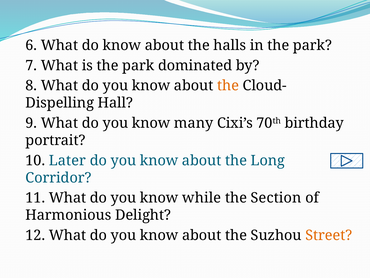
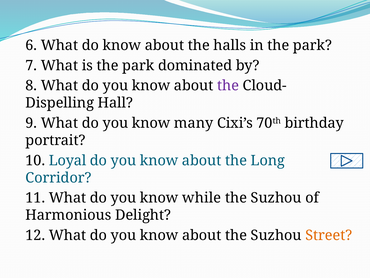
the colour: orange -> purple (228, 86)
Later: Later -> Loyal (68, 160)
Section: Section -> Suzhou (276, 198)
